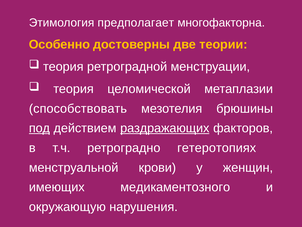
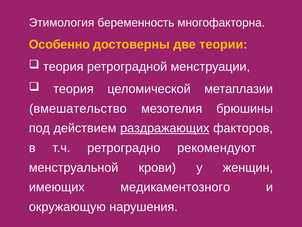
предполагает: предполагает -> беременность (136, 23)
способствовать: способствовать -> вмешательство (78, 108)
под underline: present -> none (39, 128)
гетеротопиях: гетеротопиях -> рекомендуют (217, 148)
